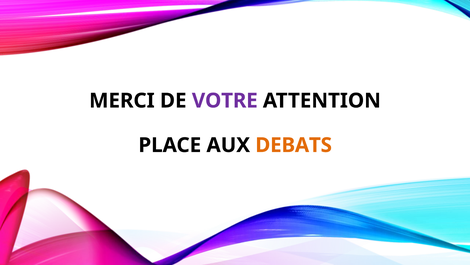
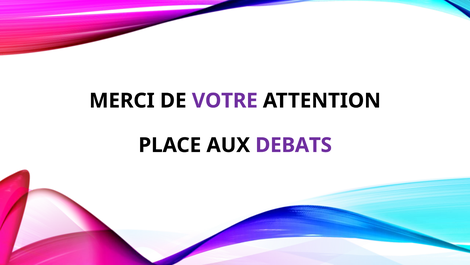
DEBATS colour: orange -> purple (294, 145)
